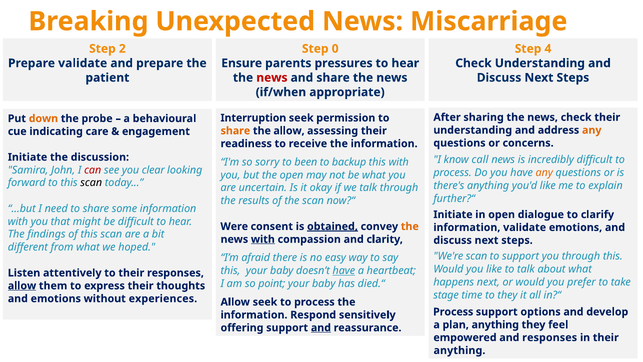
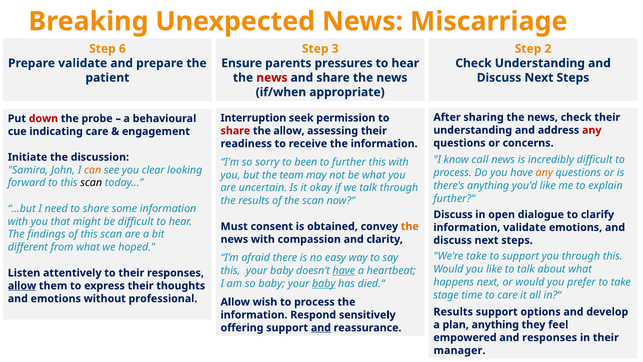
2: 2 -> 6 (122, 49)
0: 0 -> 3 (335, 49)
4: 4 -> 2 (548, 49)
down colour: orange -> red (43, 118)
any colour: orange -> red (592, 130)
share colour: orange -> red (235, 131)
backup: backup -> further (349, 162)
can colour: red -> orange (93, 170)
the open: open -> team (292, 175)
Initiate: Initiate -> Discuss (453, 214)
Were: Were -> Must (234, 226)
obtained underline: present -> none (332, 226)
with underline: present -> none (263, 239)
We're scan: scan -> take (476, 256)
so point: point -> baby (272, 283)
baby underline: none -> present (324, 283)
to they: they -> care (508, 295)
experiences: experiences -> professional (163, 298)
Allow seek: seek -> wish (265, 302)
Process: Process -> Results (453, 312)
anything: anything -> manager (459, 350)
